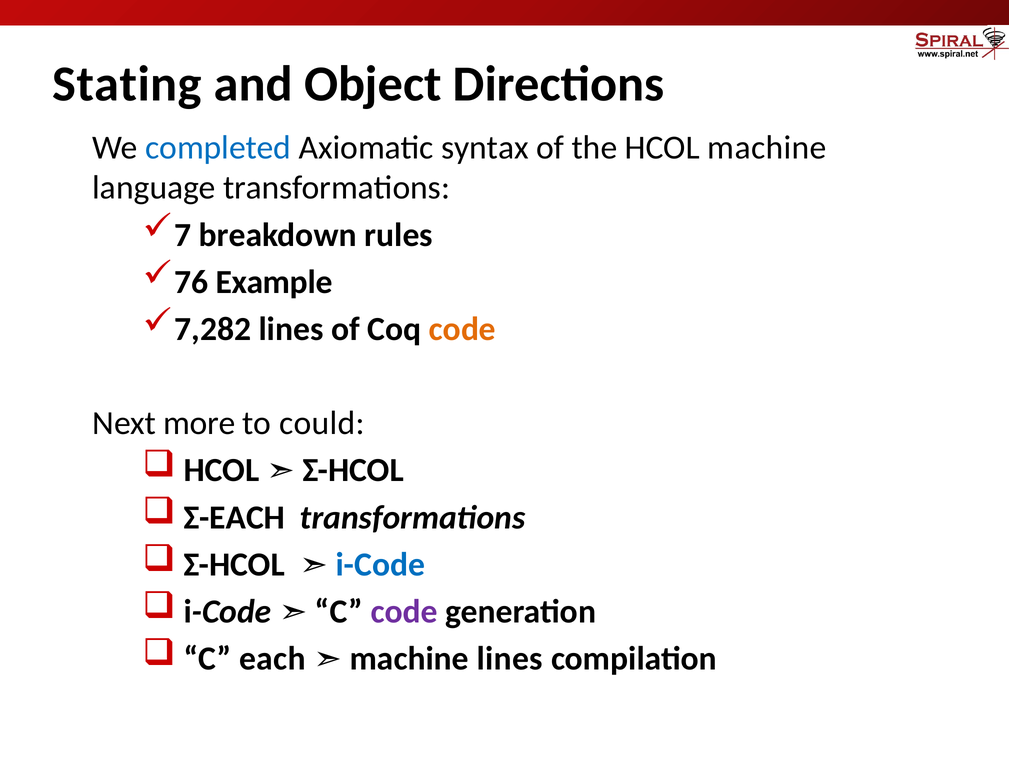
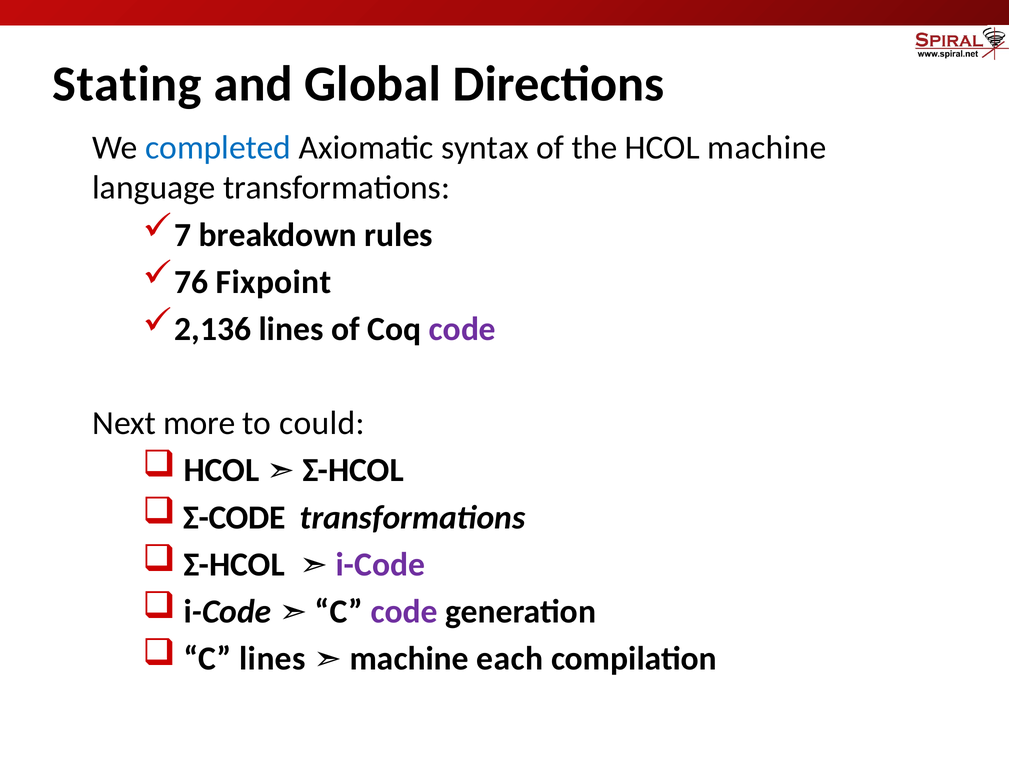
Object: Object -> Global (373, 84)
Example: Example -> Fixpoint (274, 282)
7,282: 7,282 -> 2,136 (213, 329)
code colour: orange -> purple (462, 329)
Ʃ-EACH: Ʃ-EACH -> Ʃ-CODE (234, 517)
i-Code colour: blue -> purple (380, 564)
C each: each -> lines (273, 659)
machine lines: lines -> each (510, 659)
